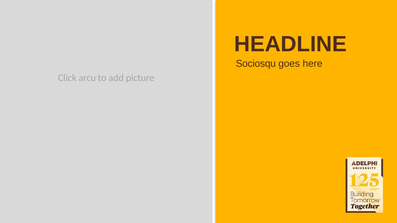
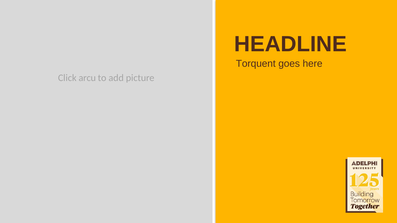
Sociosqu: Sociosqu -> Torquent (256, 64)
